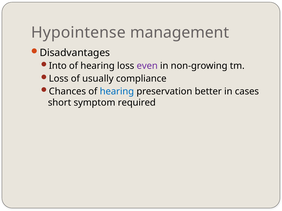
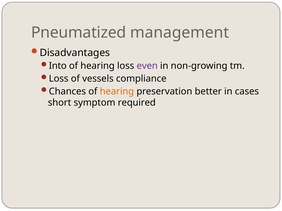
Hypointense: Hypointense -> Pneumatized (79, 33)
usually: usually -> vessels (98, 79)
hearing colour: blue -> orange (117, 92)
